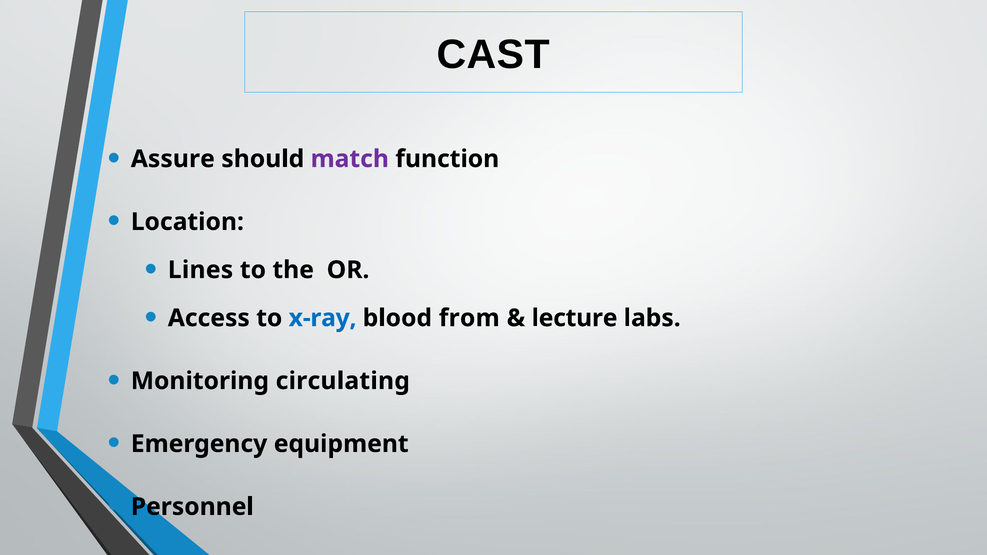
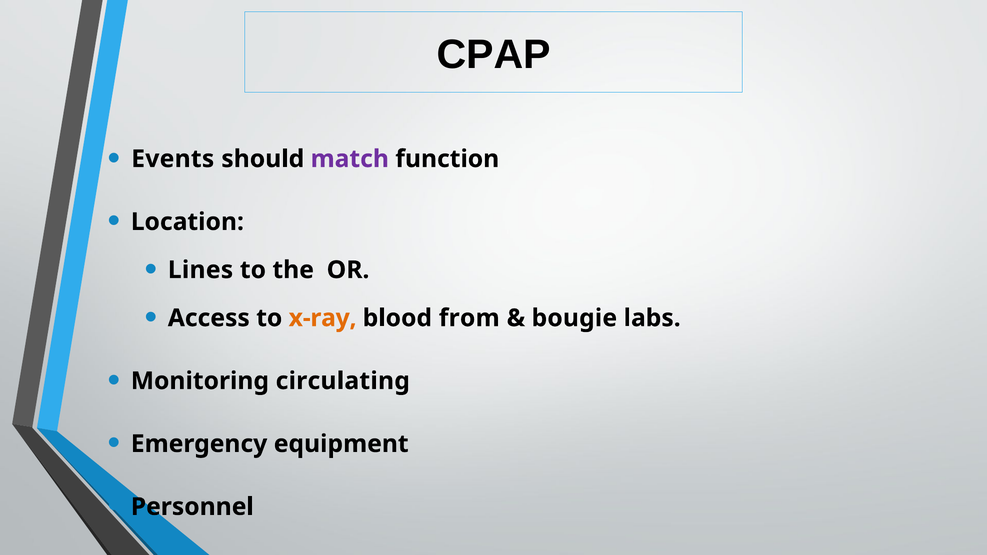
CAST: CAST -> CPAP (494, 55)
Assure: Assure -> Events (173, 159)
x-ray colour: blue -> orange (323, 318)
lecture: lecture -> bougie (574, 318)
